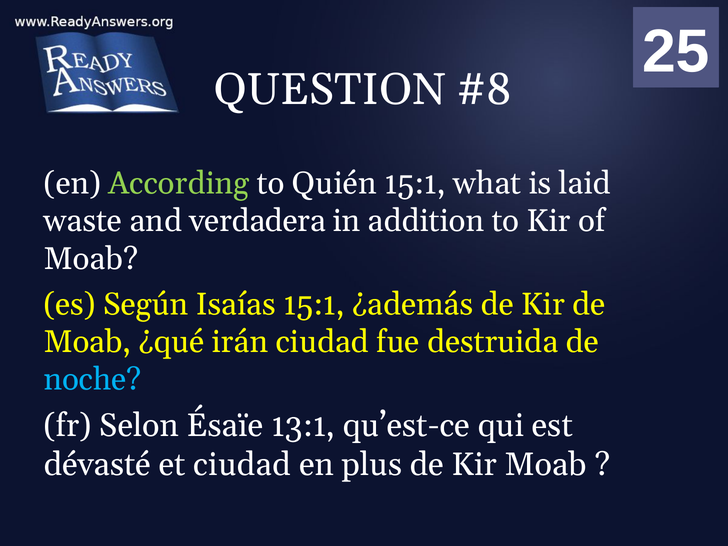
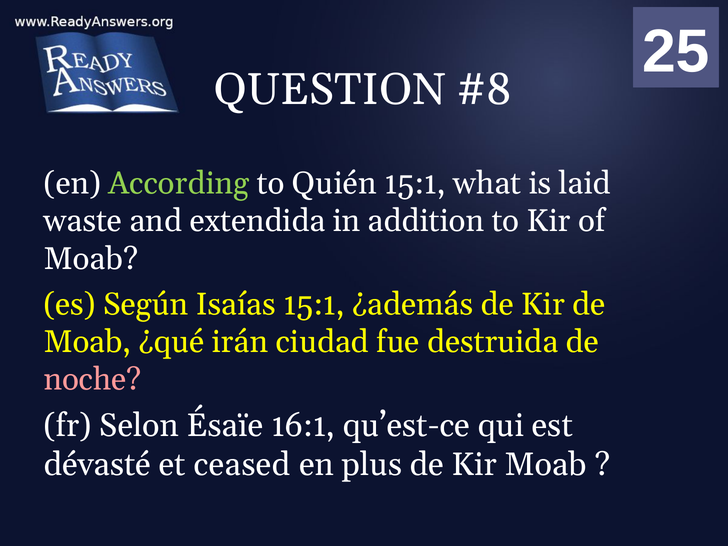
verdadera: verdadera -> extendida (257, 221)
noche colour: light blue -> pink (93, 379)
13:1: 13:1 -> 16:1 (303, 426)
et ciudad: ciudad -> ceased (242, 465)
